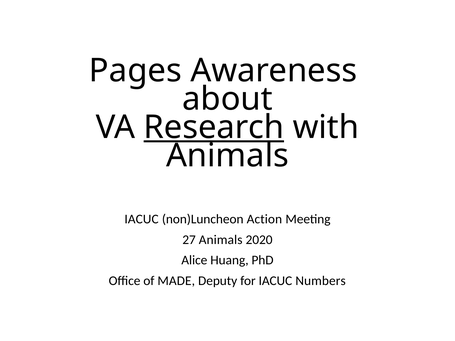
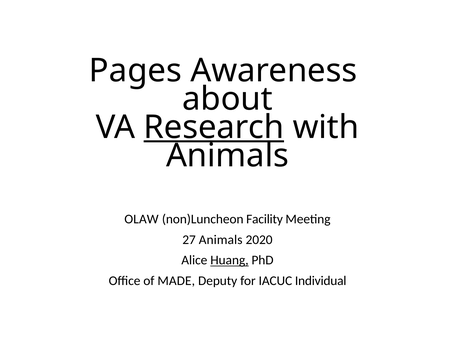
IACUC: IACUC -> OLAW (142, 219)
Action: Action -> Facility (265, 219)
Huang underline: none -> present (229, 260)
Numbers: Numbers -> Individual (321, 281)
